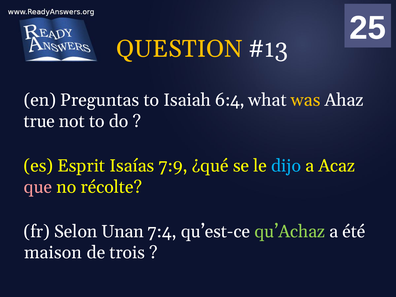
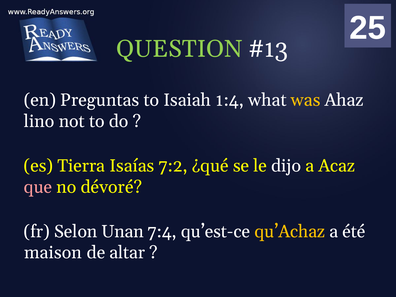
QUESTION colour: yellow -> light green (179, 49)
6:4: 6:4 -> 1:4 (230, 100)
true: true -> lino (39, 121)
Esprit: Esprit -> Tierra (81, 166)
7:9: 7:9 -> 7:2 (173, 166)
dijo colour: light blue -> white (286, 166)
récolte: récolte -> dévoré (111, 187)
qu’Achaz colour: light green -> yellow (290, 232)
trois: trois -> altar (127, 253)
